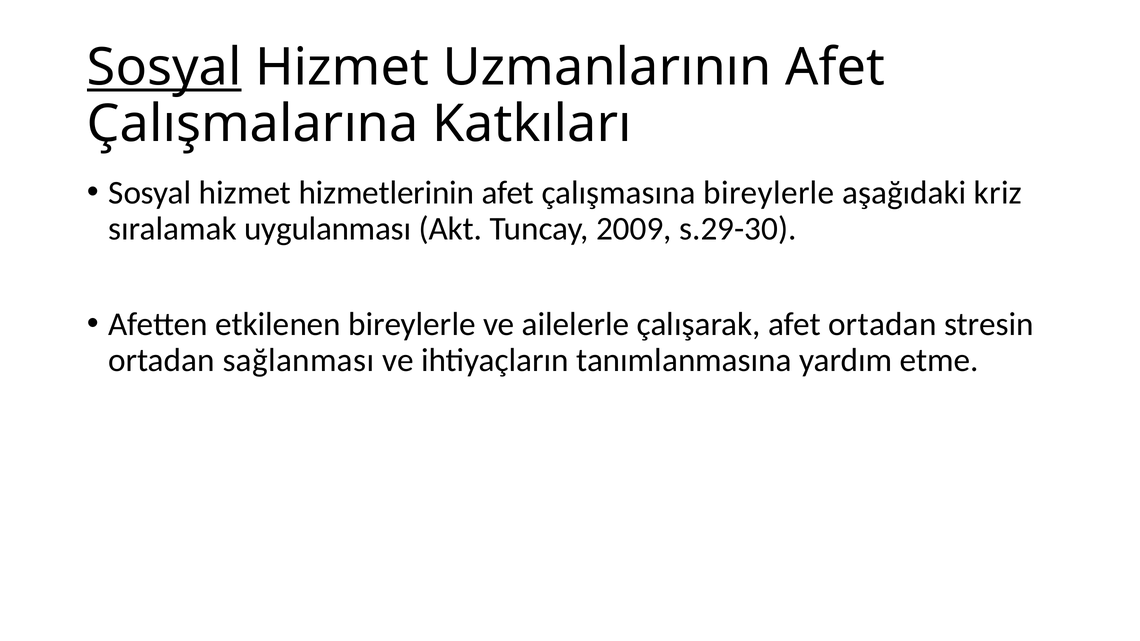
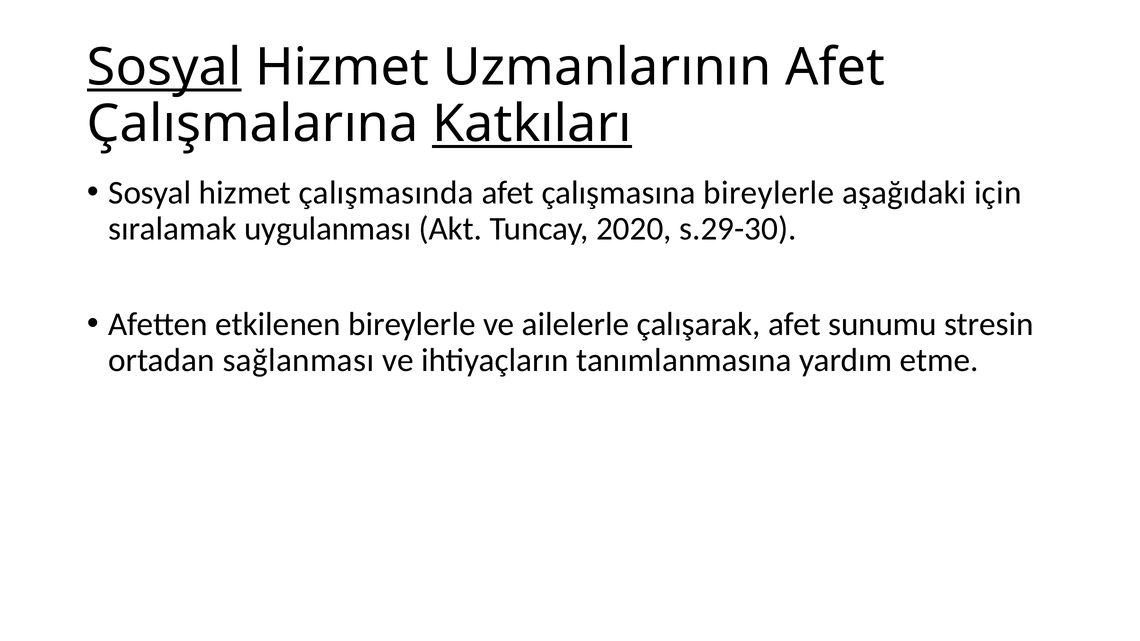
Katkıları underline: none -> present (532, 124)
hizmetlerinin: hizmetlerinin -> çalışmasında (386, 193)
kriz: kriz -> için (998, 193)
2009: 2009 -> 2020 (634, 229)
afet ortadan: ortadan -> sunumu (883, 324)
